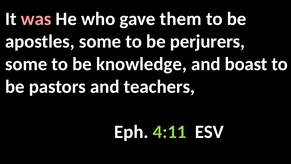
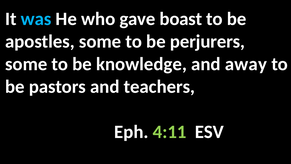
was colour: pink -> light blue (36, 19)
them: them -> boast (181, 19)
boast: boast -> away (246, 64)
